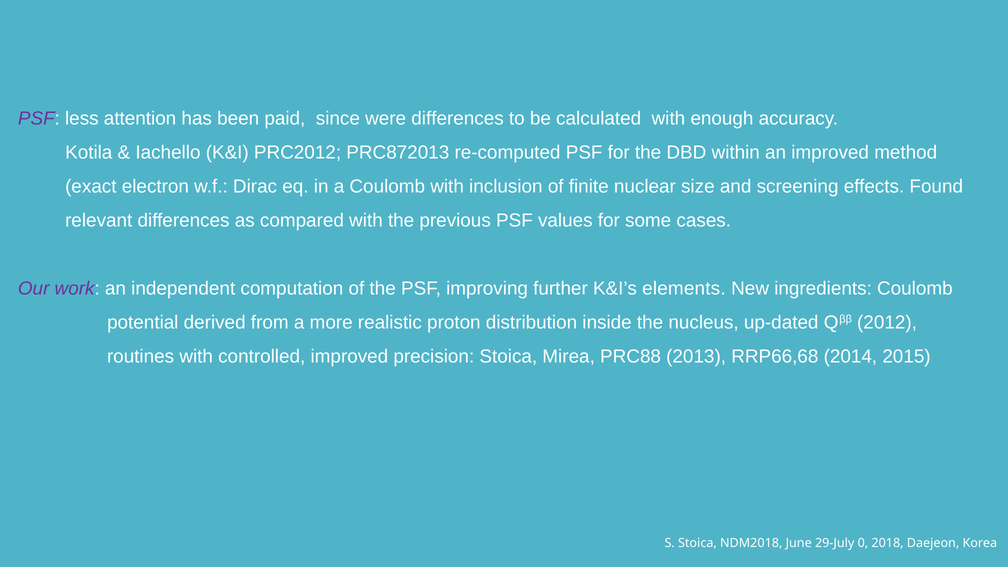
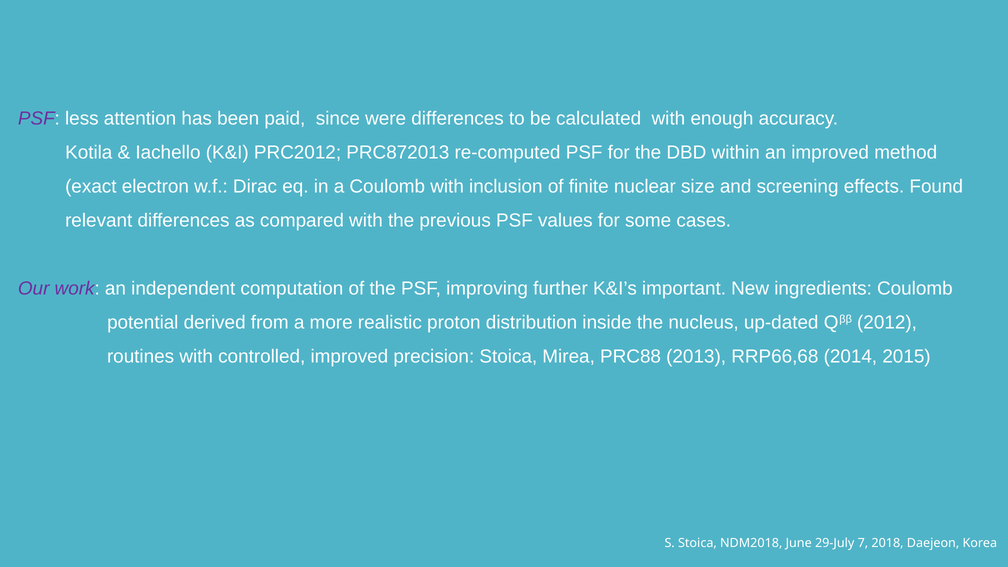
elements: elements -> important (684, 288)
0: 0 -> 7 (863, 543)
